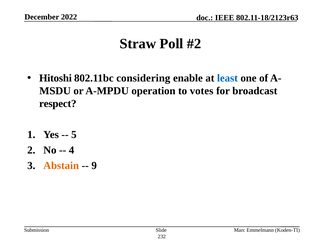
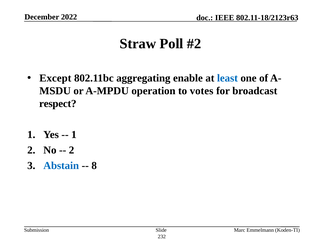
Hitoshi: Hitoshi -> Except (55, 78)
considering: considering -> aggregating (143, 78)
5: 5 -> 1 (74, 135)
4: 4 -> 2 (72, 151)
Abstain colour: orange -> blue (61, 166)
9: 9 -> 8 (94, 166)
